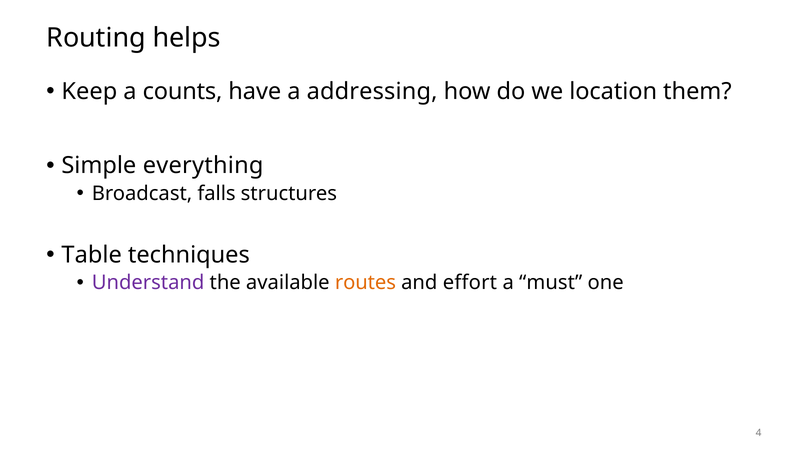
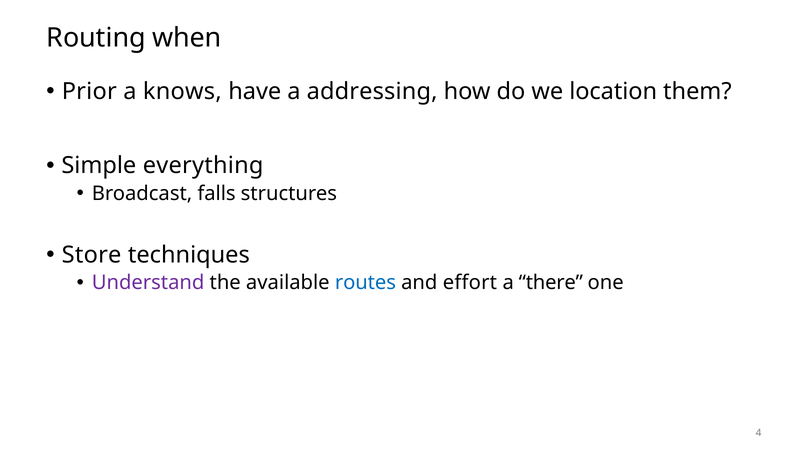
helps: helps -> when (187, 38)
Keep: Keep -> Prior (89, 91)
counts: counts -> knows (182, 91)
Table: Table -> Store (92, 255)
routes colour: orange -> blue (365, 283)
must: must -> there (551, 283)
